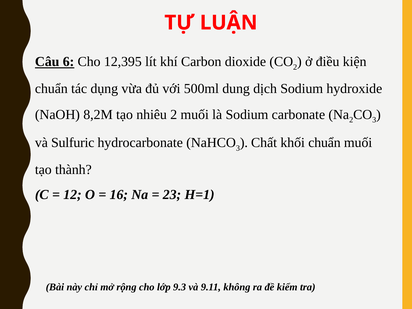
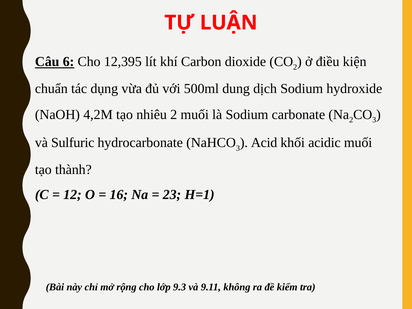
8,2M: 8,2M -> 4,2M (98, 115)
Chất: Chất -> Acid (264, 143)
khối chuẩn: chuẩn -> acidic (324, 143)
